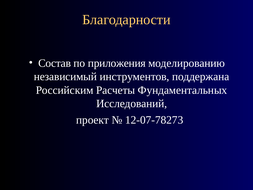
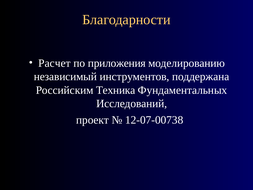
Состав: Состав -> Расчет (54, 63)
Расчеты: Расчеты -> Техника (116, 90)
12-07-78273: 12-07-78273 -> 12-07-00738 (154, 120)
